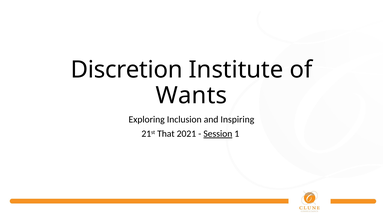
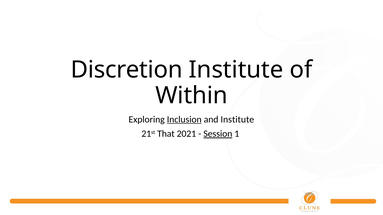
Wants: Wants -> Within (192, 96)
Inclusion underline: none -> present (184, 120)
and Inspiring: Inspiring -> Institute (237, 120)
